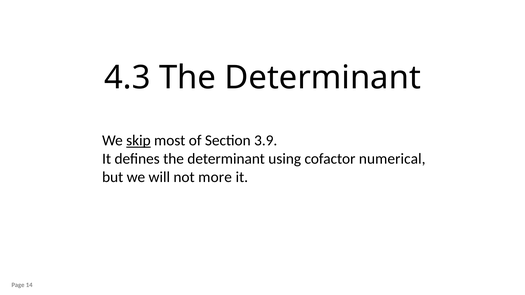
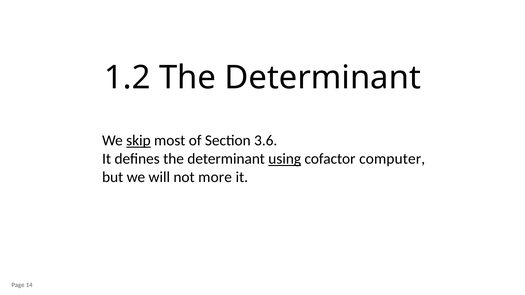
4.3: 4.3 -> 1.2 (127, 78)
3.9: 3.9 -> 3.6 (266, 141)
using underline: none -> present (285, 159)
numerical: numerical -> computer (392, 159)
